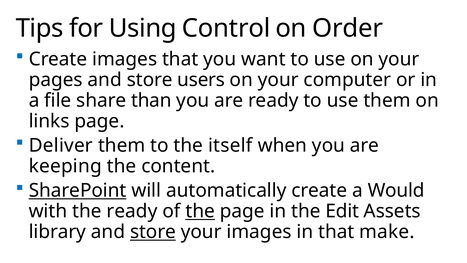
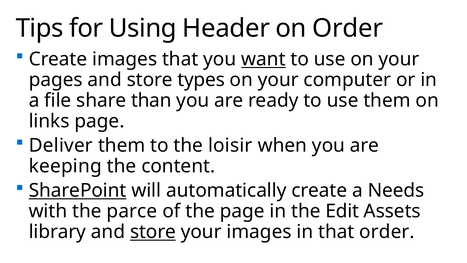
Control: Control -> Header (226, 28)
want underline: none -> present (263, 59)
users: users -> types (201, 80)
itself: itself -> loisir (230, 145)
Would: Would -> Needs (396, 190)
the ready: ready -> parce (132, 211)
the underline: present -> none (200, 211)
that make: make -> order (387, 232)
